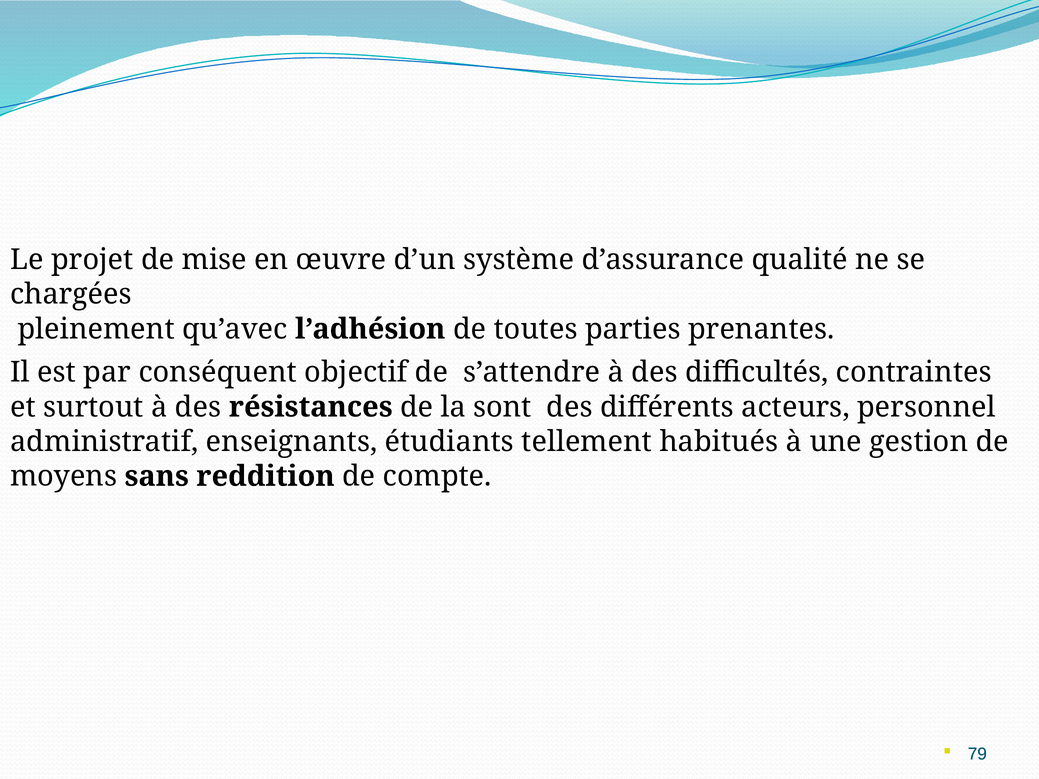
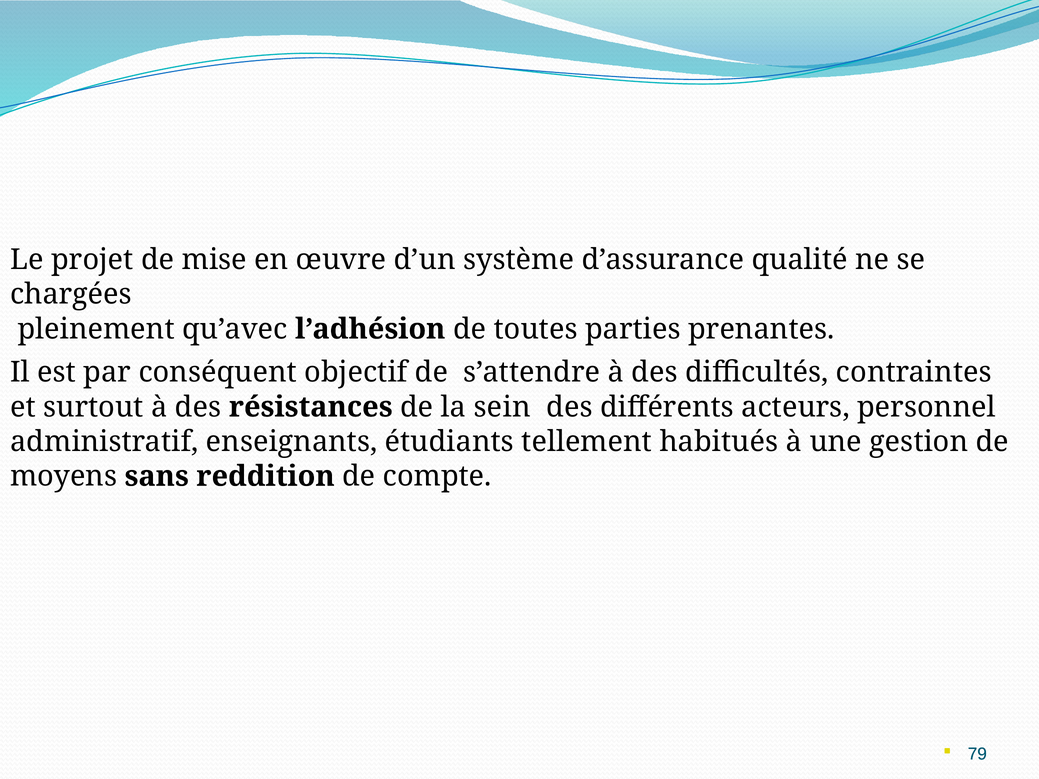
sont: sont -> sein (502, 407)
